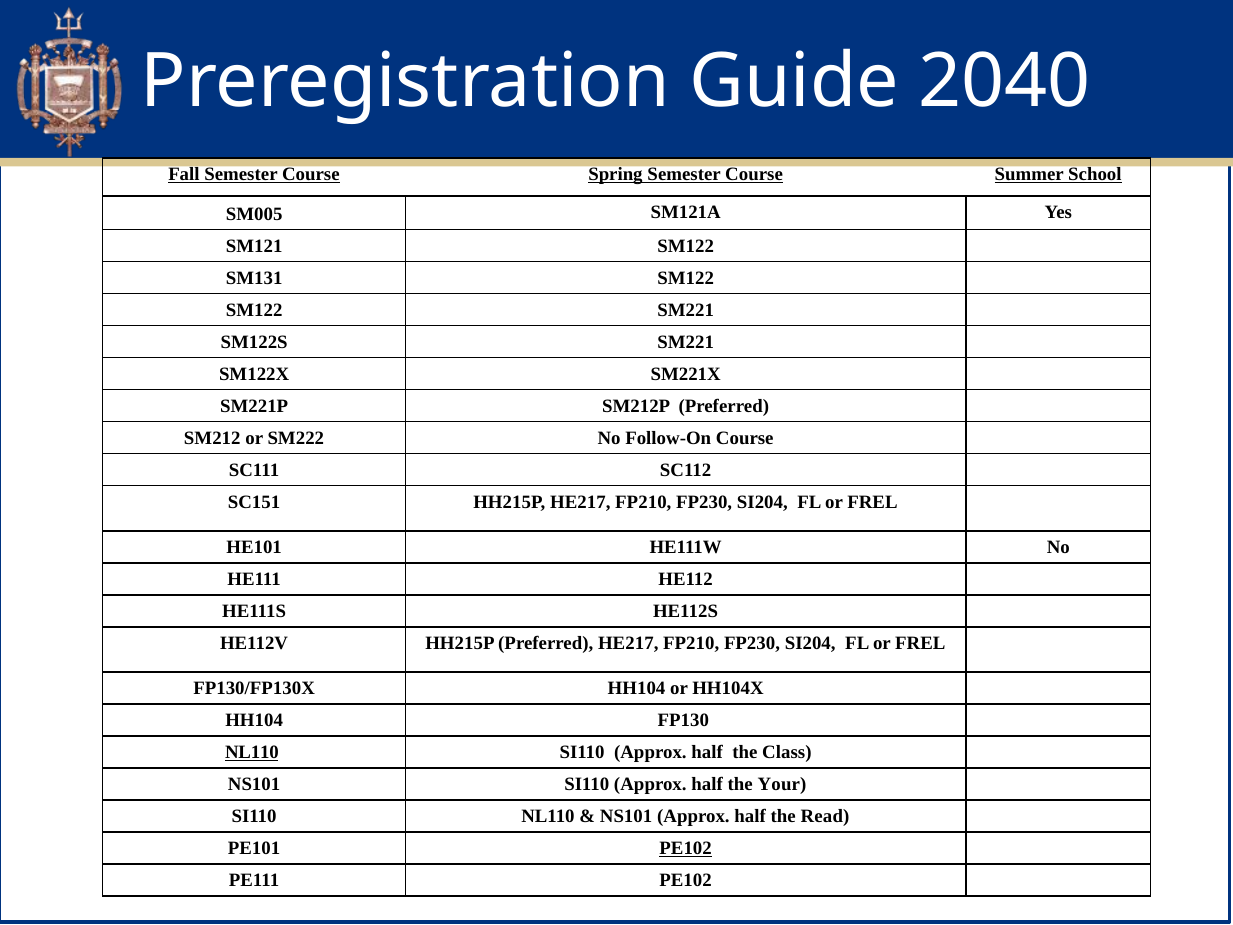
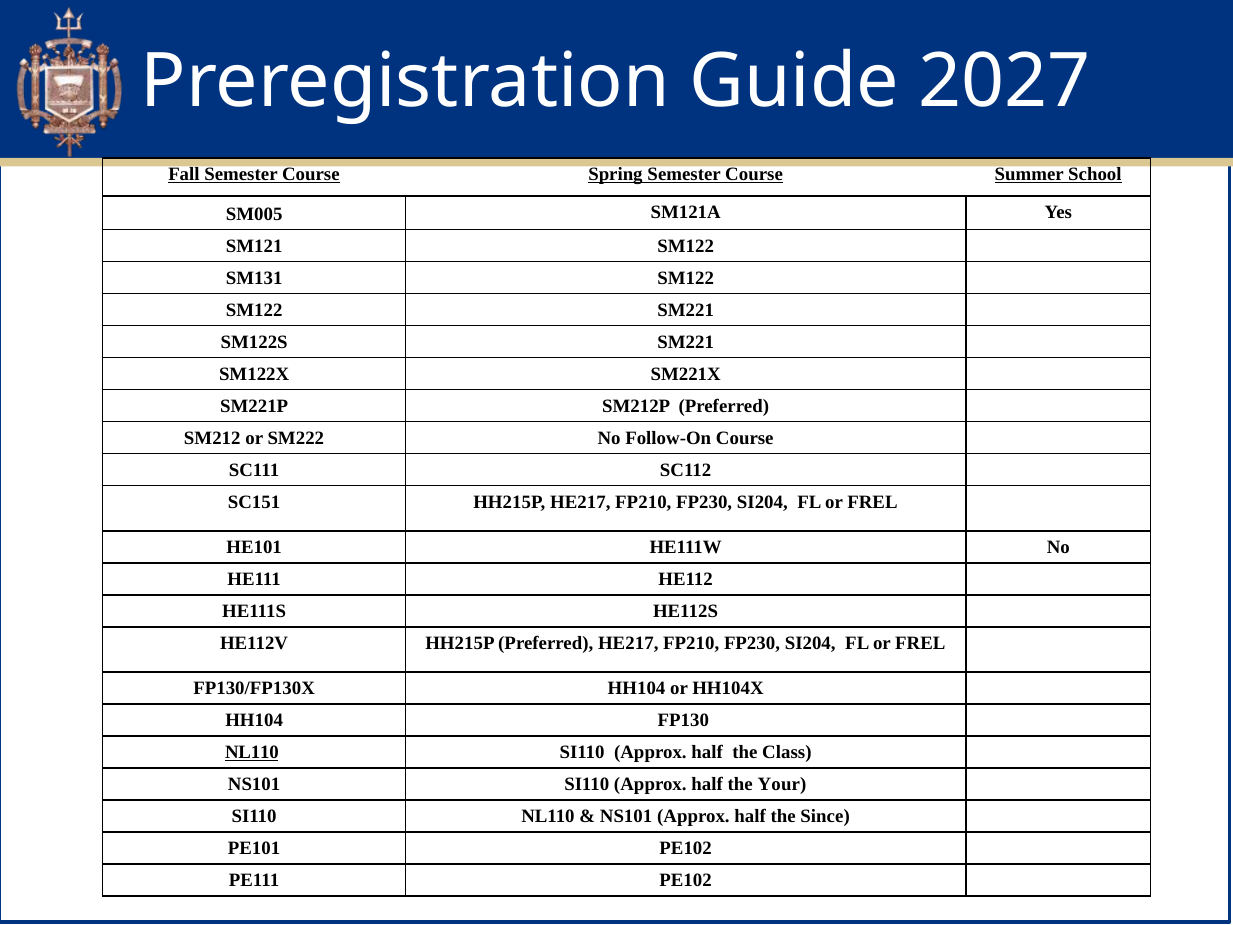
2040: 2040 -> 2027 (1005, 81)
Read: Read -> Since (825, 816)
PE102 underline: present -> none (686, 848)
